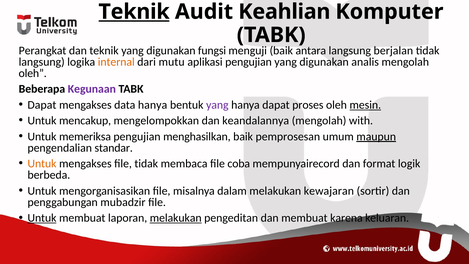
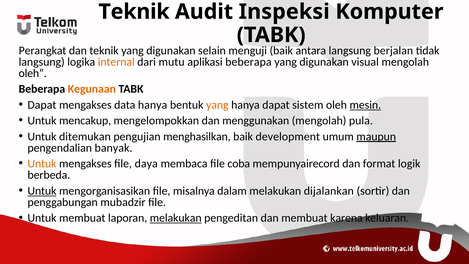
Teknik underline: present -> none (134, 12)
Keahlian: Keahlian -> Inspeksi (284, 12)
fungsi: fungsi -> selain (212, 50)
aplikasi pengujian: pengujian -> beberapa (248, 62)
analis: analis -> visual (365, 62)
Kegunaan colour: purple -> orange (92, 89)
yang colour: purple -> orange (217, 105)
proses: proses -> sistem (308, 105)
keandalannya: keandalannya -> menggunakan (256, 121)
with: with -> pula (361, 121)
memeriksa: memeriksa -> ditemukan (85, 136)
pemprosesan: pemprosesan -> development (288, 136)
standar: standar -> banyak (114, 148)
file tidak: tidak -> daya (146, 164)
Untuk underline: none -> present (42, 191)
kewajaran: kewajaran -> dijalankan (329, 191)
Untuk underline: present -> none (42, 218)
